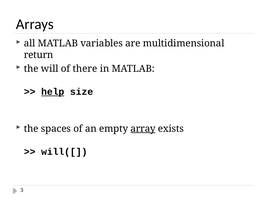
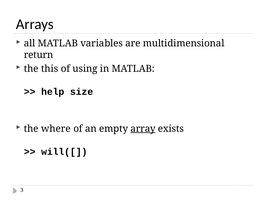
will: will -> this (50, 68)
there: there -> using (85, 68)
help underline: present -> none (53, 92)
spaces: spaces -> where (56, 128)
